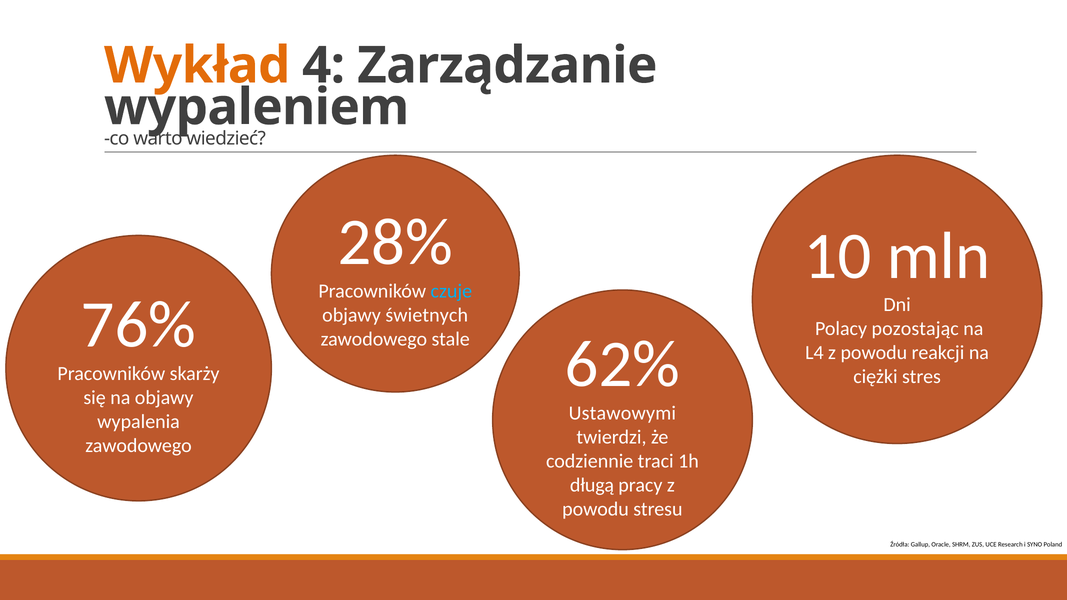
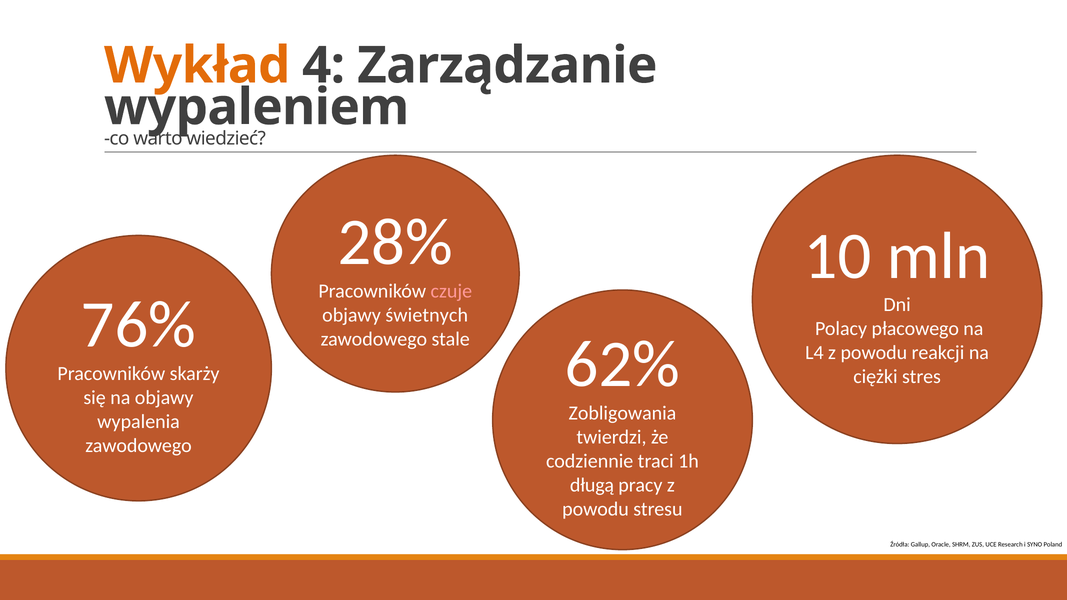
czuje colour: light blue -> pink (451, 291)
pozostając: pozostając -> płacowego (915, 329)
Ustawowymi: Ustawowymi -> Zobligowania (622, 413)
